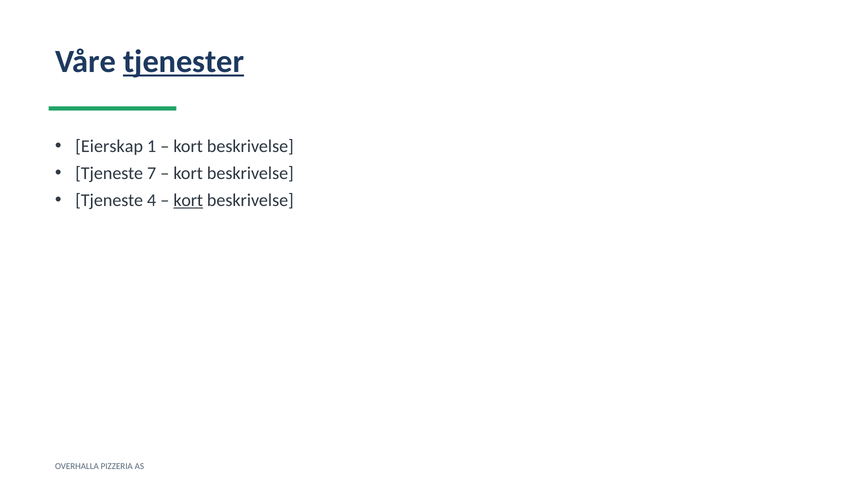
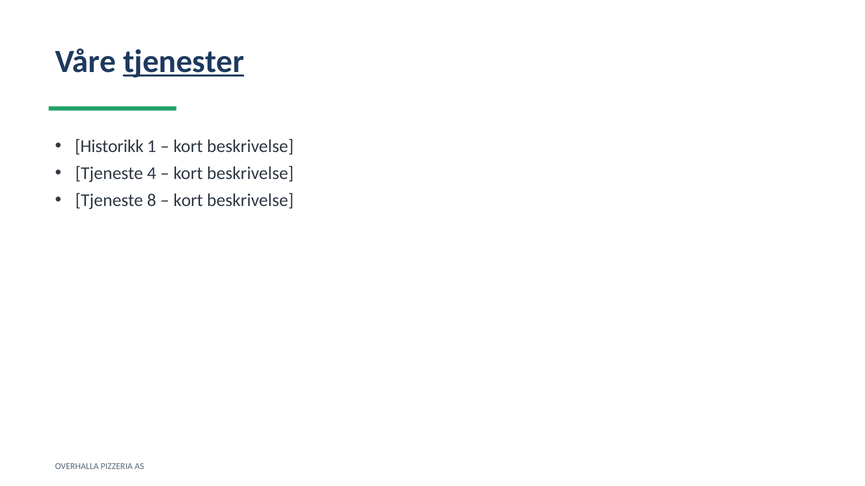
Eierskap: Eierskap -> Historikk (109, 147)
7: 7 -> 4 (152, 174)
4: 4 -> 8 (152, 201)
kort underline: present -> none (188, 201)
